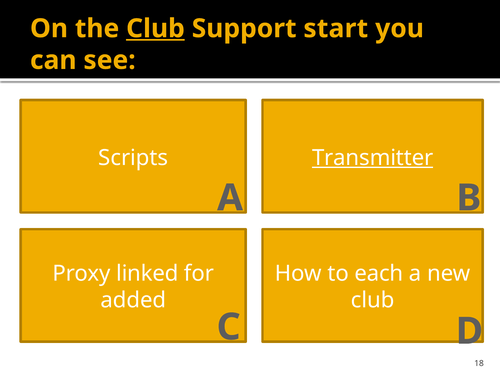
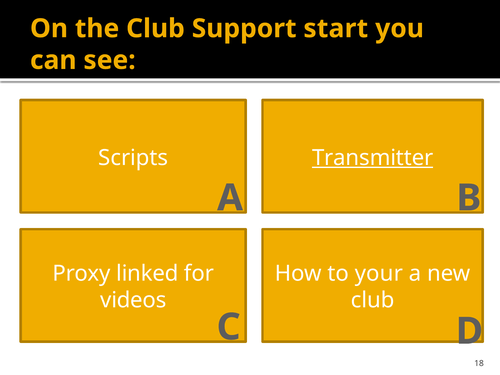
Club underline: present -> none (155, 29)
each: each -> your (379, 274)
added: added -> videos (133, 300)
